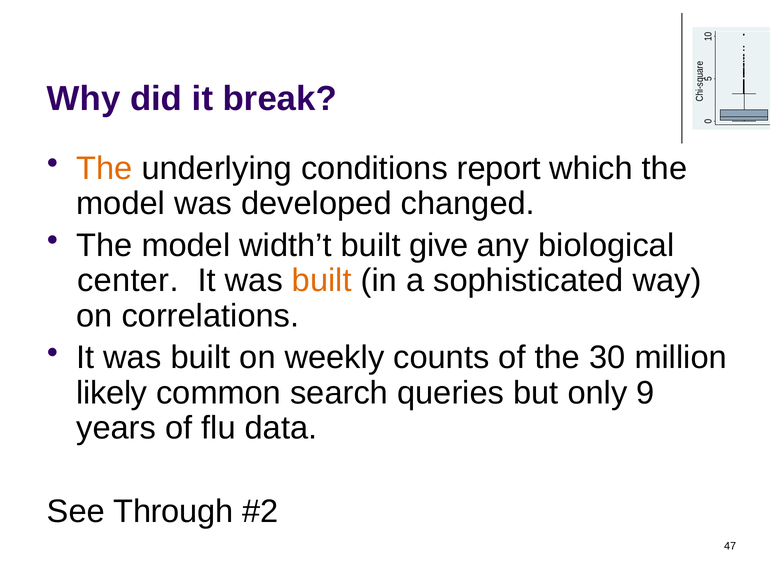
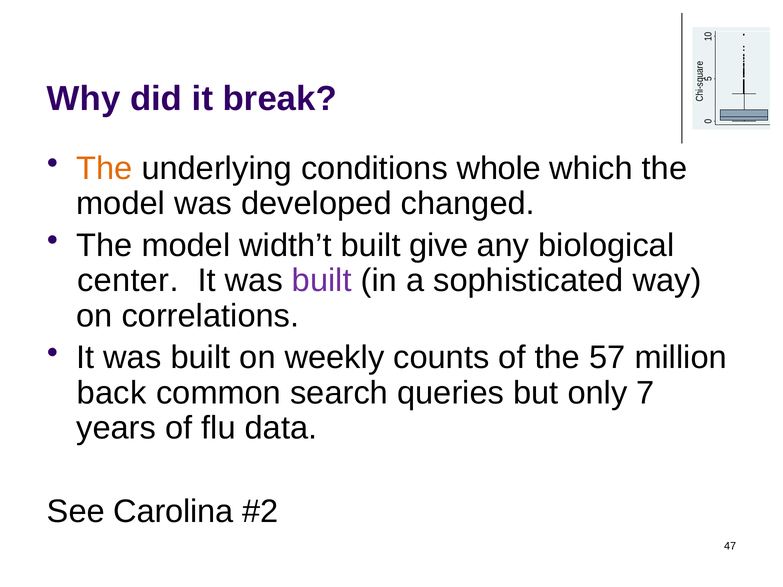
report: report -> whole (499, 169)
built colour: orange -> purple (322, 281)
30: 30 -> 57 (607, 358)
likely: likely -> back (112, 393)
9: 9 -> 7 (645, 393)
Through: Through -> Carolina (173, 512)
